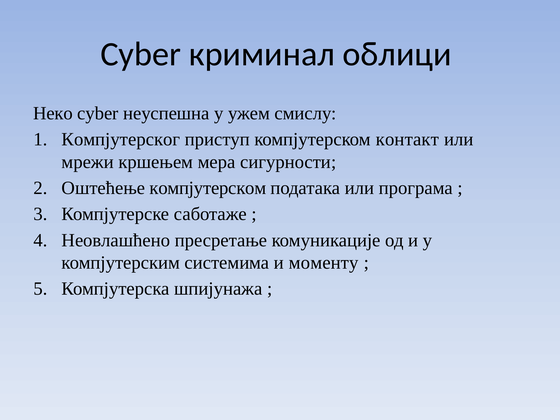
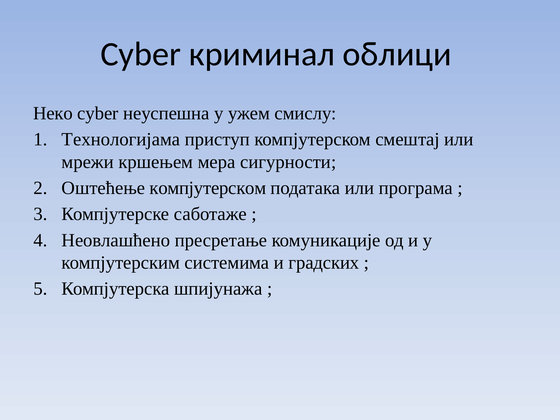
Компјутерског: Компјутерског -> Технологијама (121, 139)
контакт: контакт -> смештај (407, 139)
моменту: моменту -> градских (324, 263)
